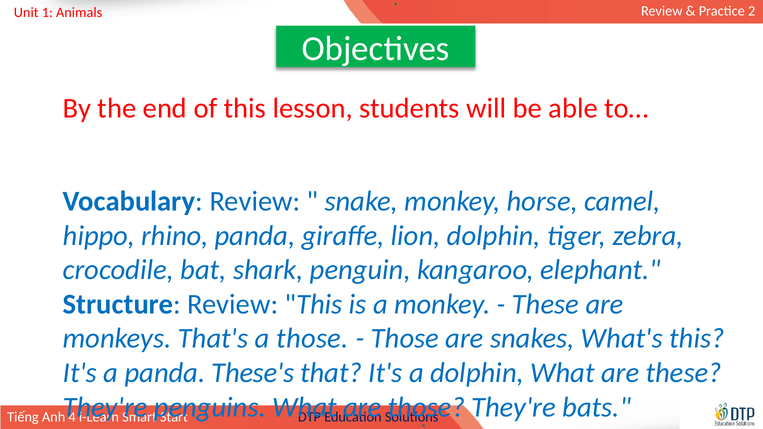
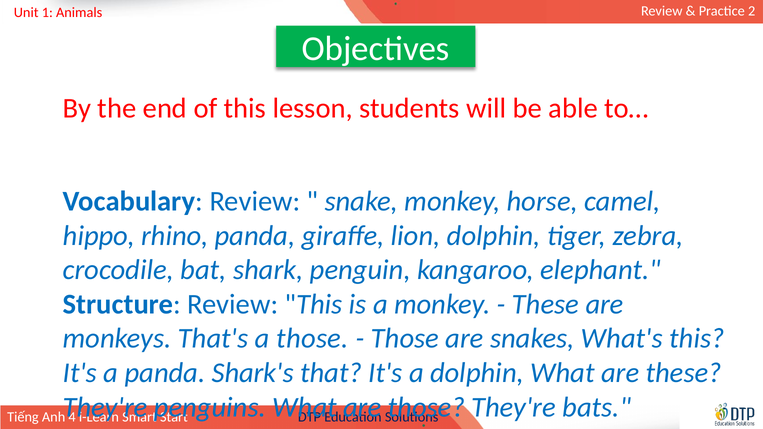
These's: These's -> Shark's (253, 373)
